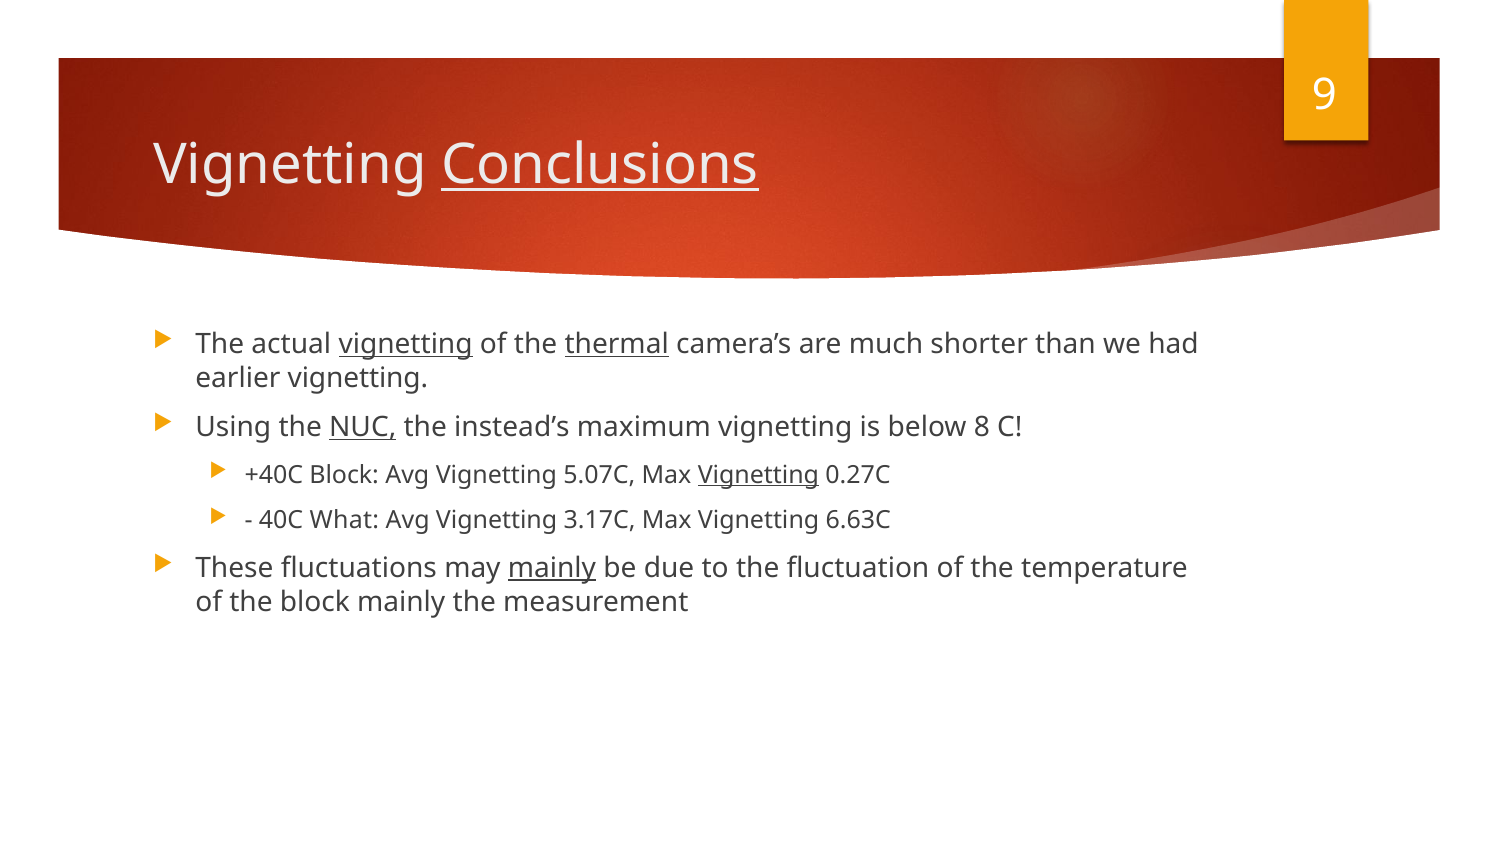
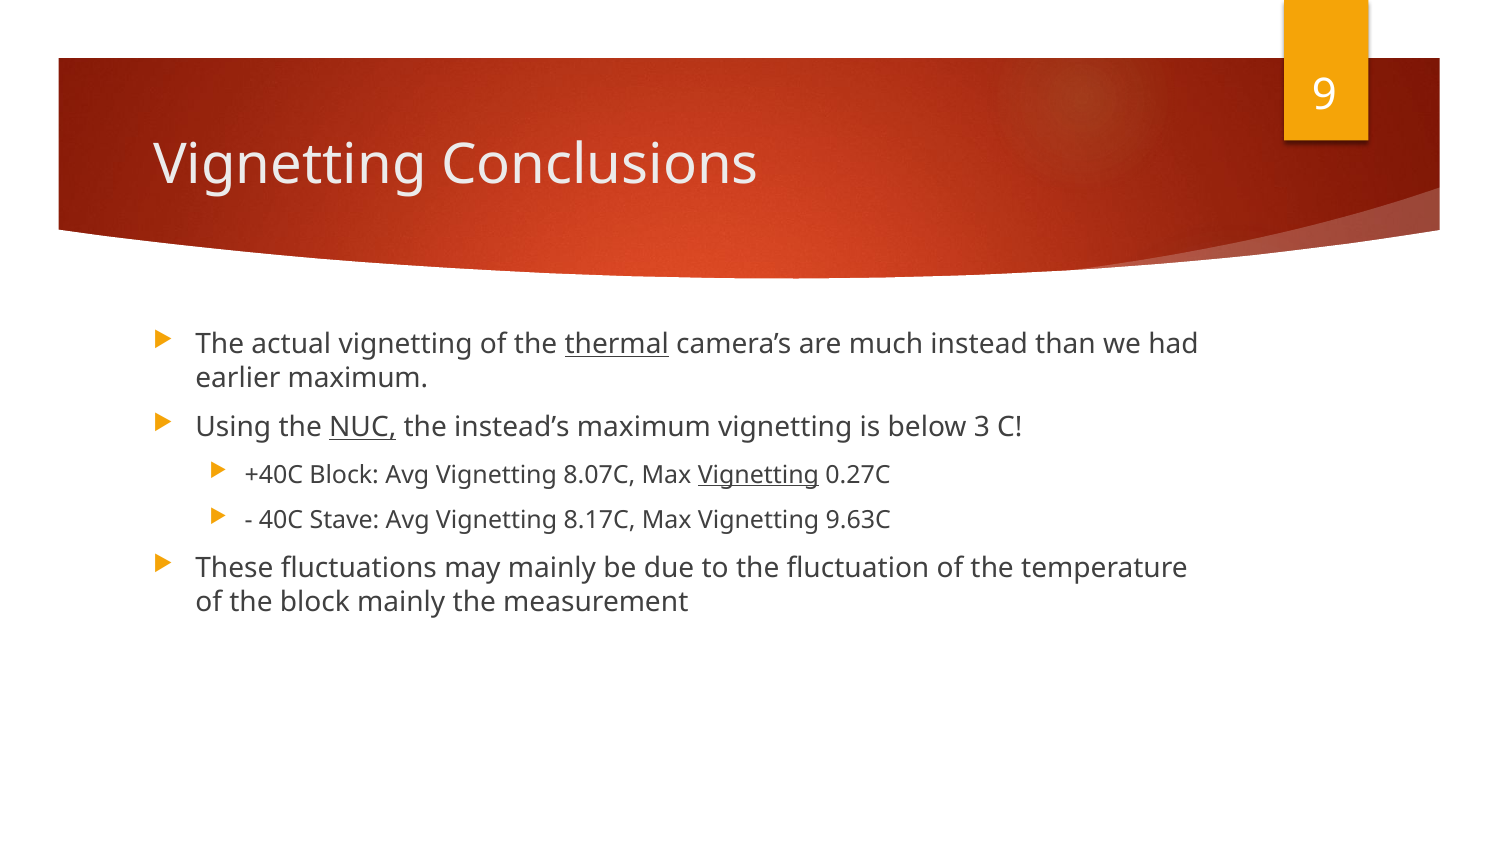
Conclusions underline: present -> none (600, 165)
vignetting underline: present -> none (406, 345)
shorter: shorter -> instead (979, 345)
earlier vignetting: vignetting -> maximum (358, 378)
8: 8 -> 3 (982, 428)
5.07C: 5.07C -> 8.07C (599, 475)
What: What -> Stave (345, 520)
3.17C: 3.17C -> 8.17C (600, 520)
6.63C: 6.63C -> 9.63C (858, 520)
mainly underline: present -> none (552, 568)
